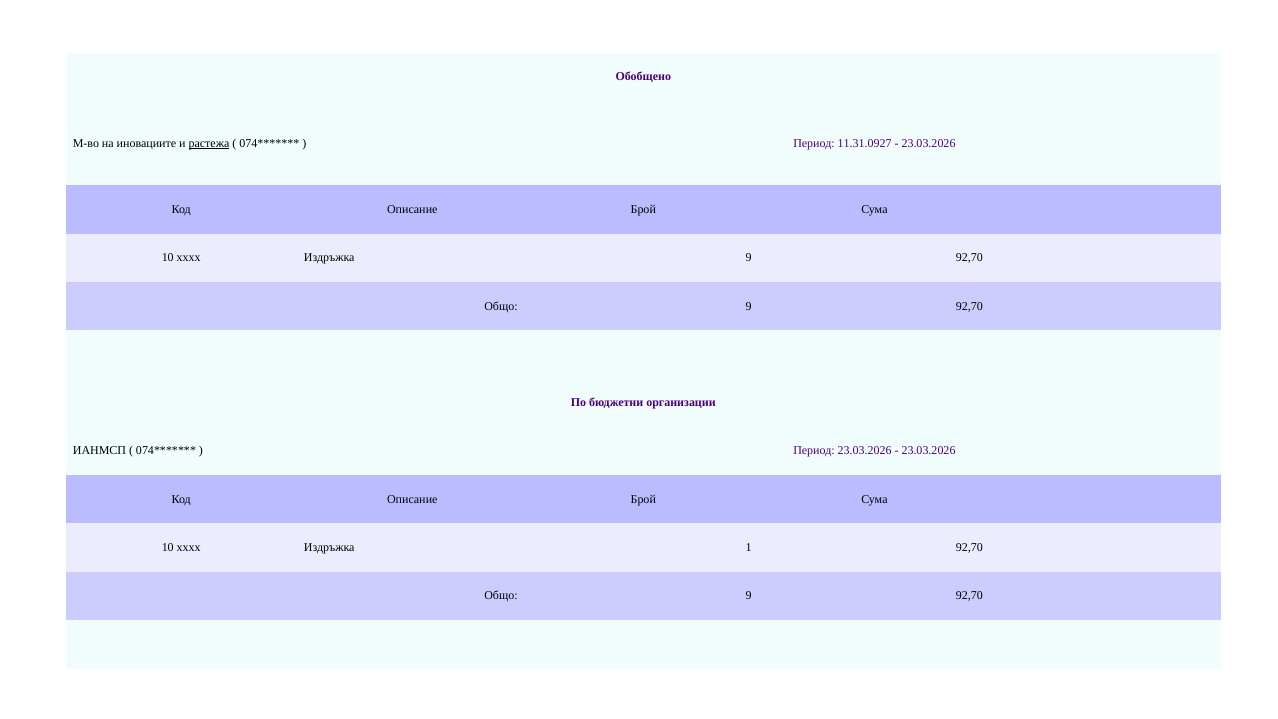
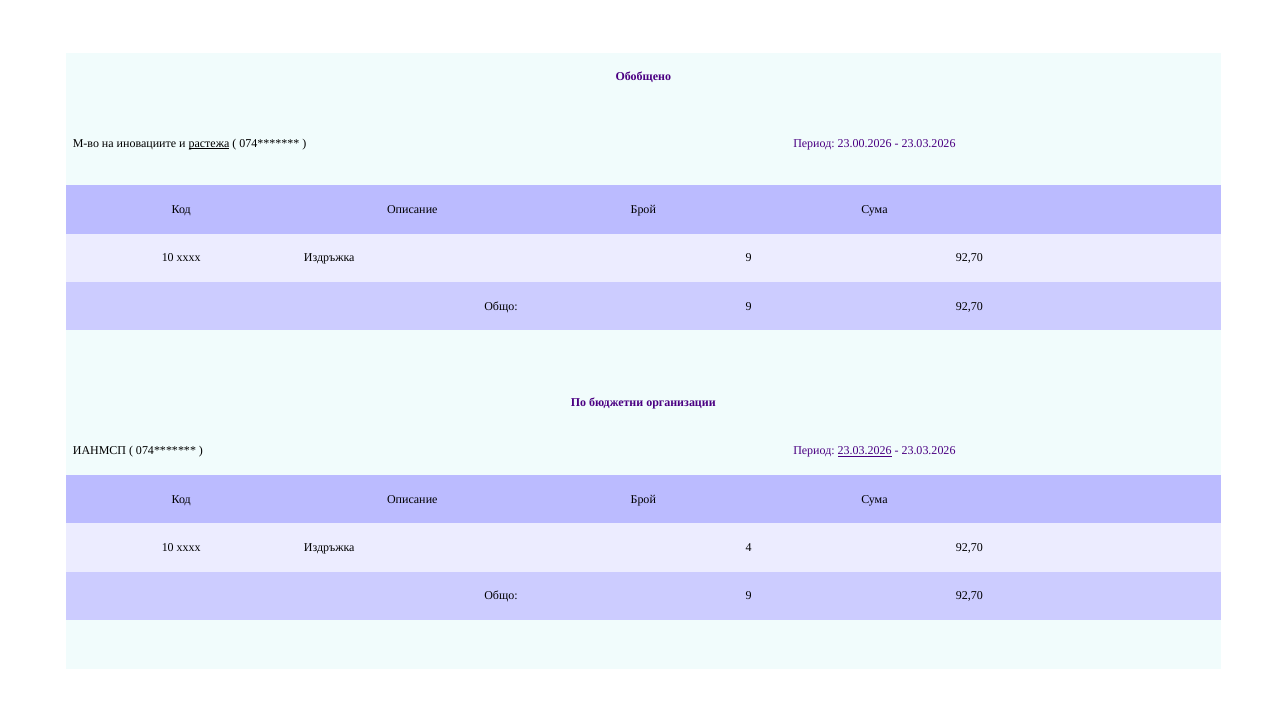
11.31.0927: 11.31.0927 -> 23.00.2026 (865, 143)
23.03.2026 underline: none -> present (865, 451)
1: 1 -> 4 (749, 547)
